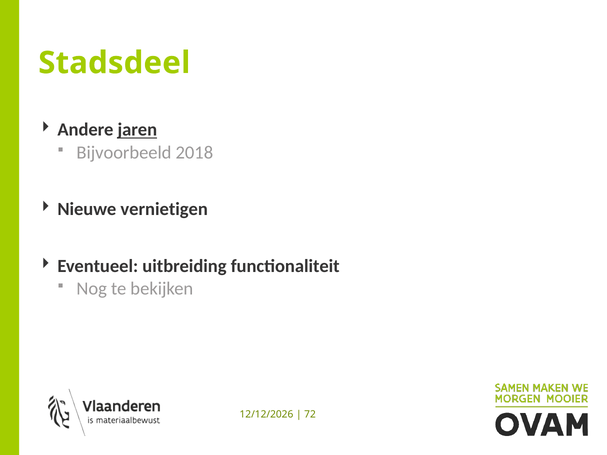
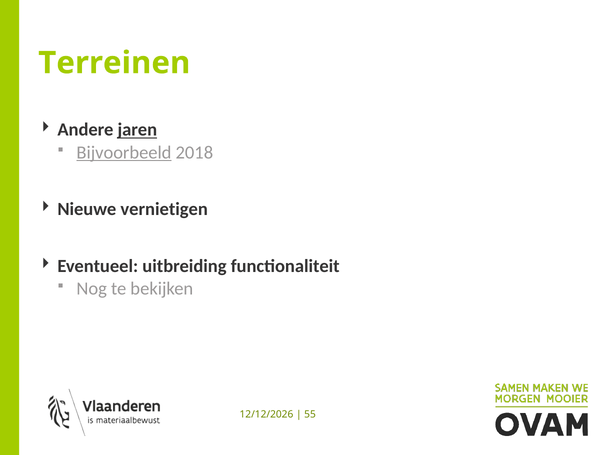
Stadsdeel: Stadsdeel -> Terreinen (114, 63)
Bijvoorbeeld underline: none -> present (124, 152)
72: 72 -> 55 (310, 415)
